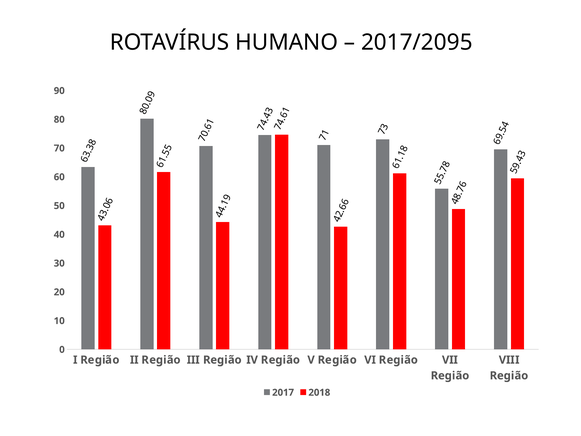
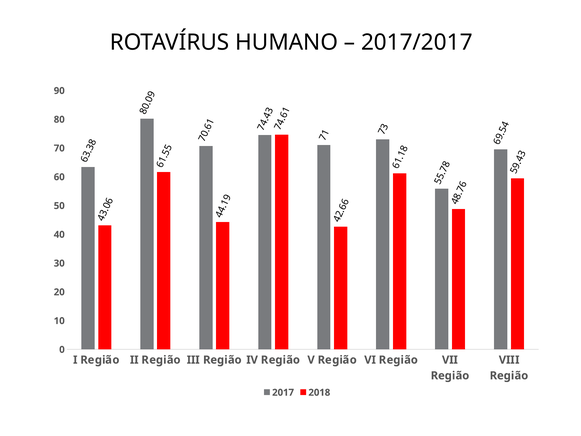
2017/2095: 2017/2095 -> 2017/2017 (417, 42)
